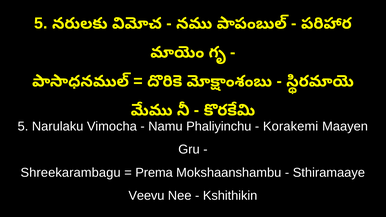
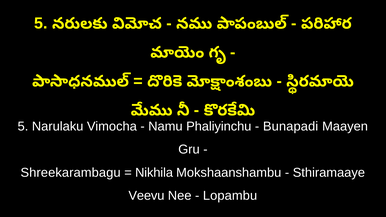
Korakemi: Korakemi -> Bunapadi (291, 126)
Prema: Prema -> Nikhila (154, 173)
Kshithikin: Kshithikin -> Lopambu (230, 196)
